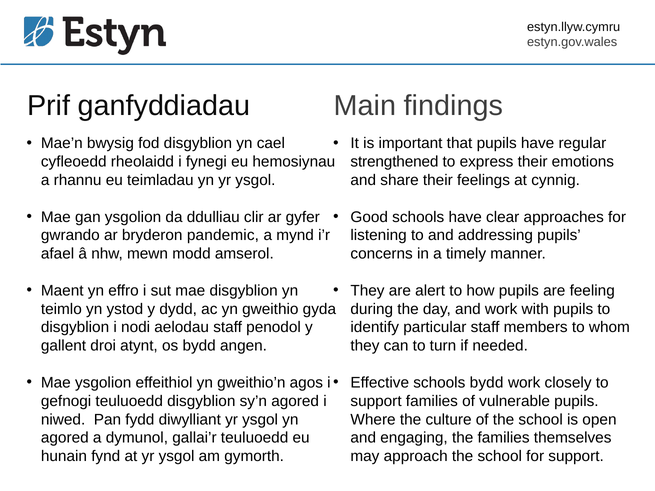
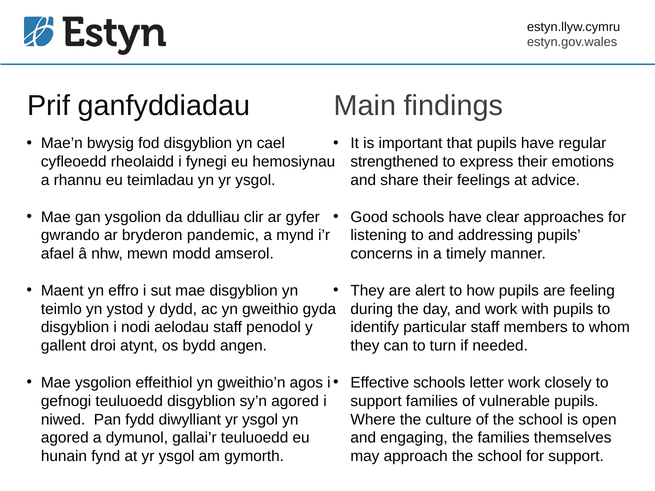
cynnig: cynnig -> advice (556, 180)
schools bydd: bydd -> letter (487, 383)
